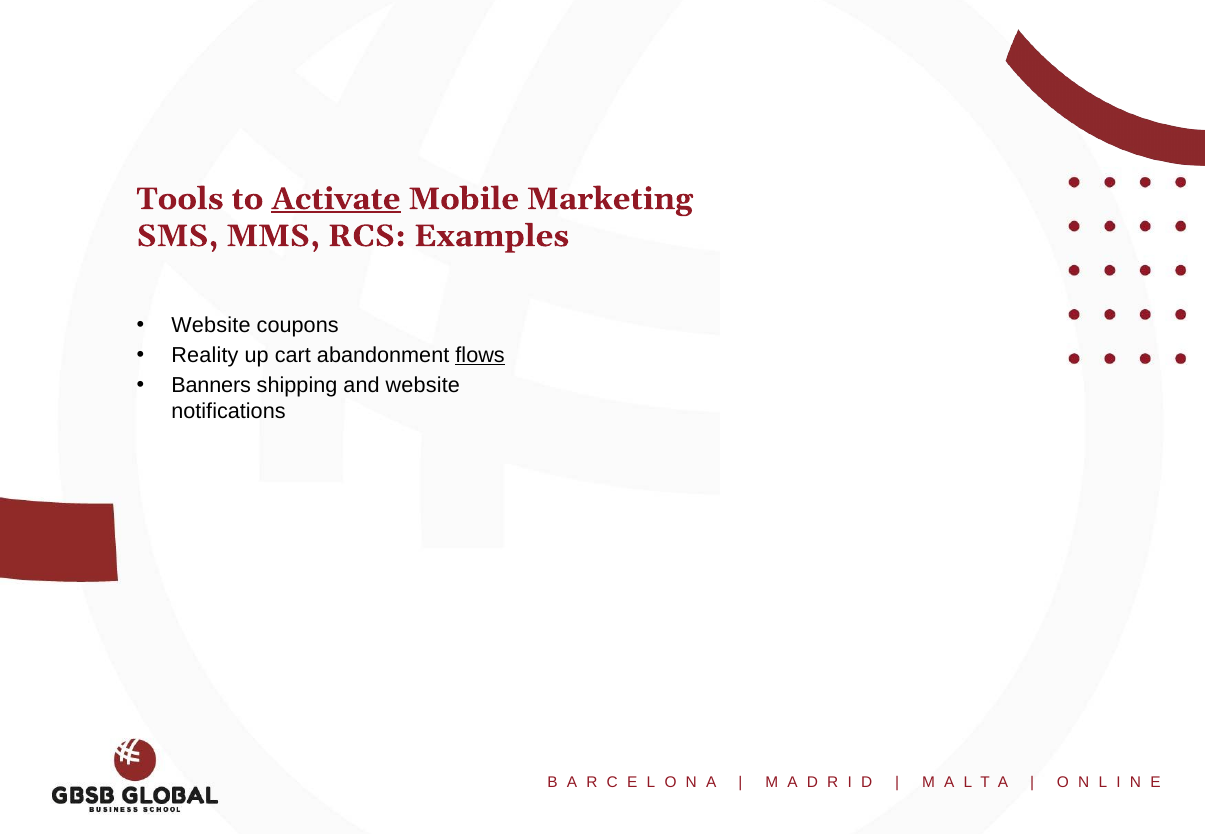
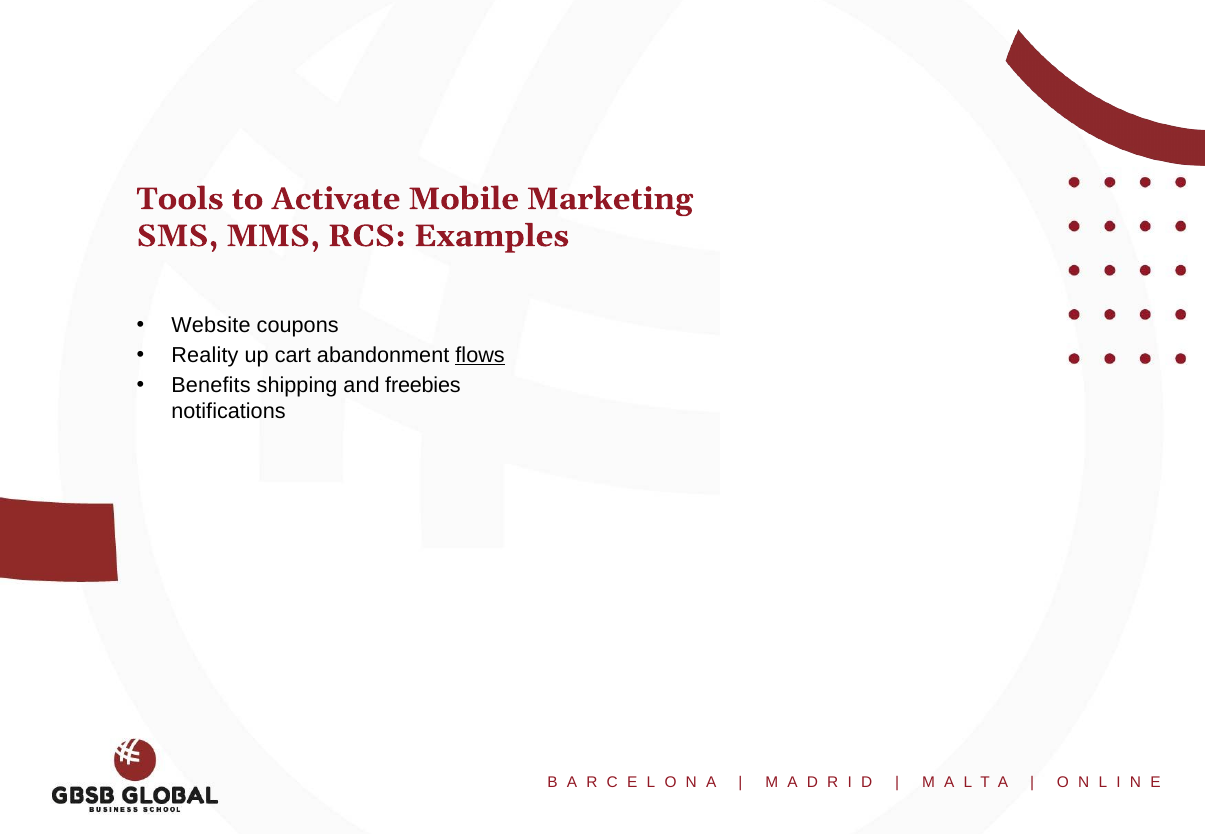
Activate underline: present -> none (336, 199)
Banners: Banners -> Benefits (211, 386)
and website: website -> freebies (423, 386)
